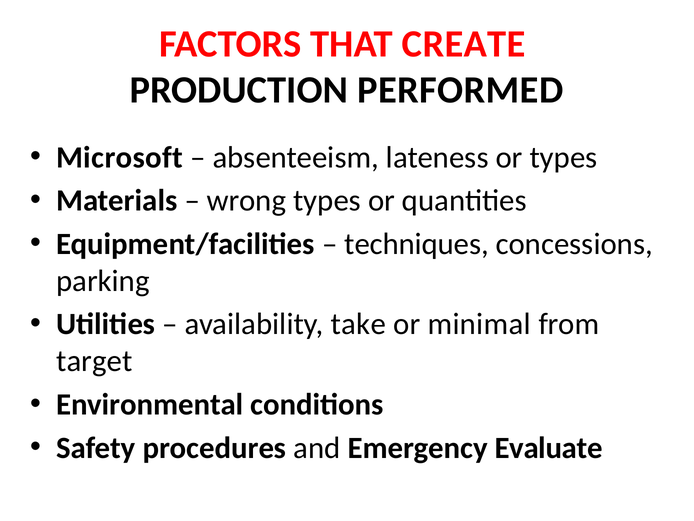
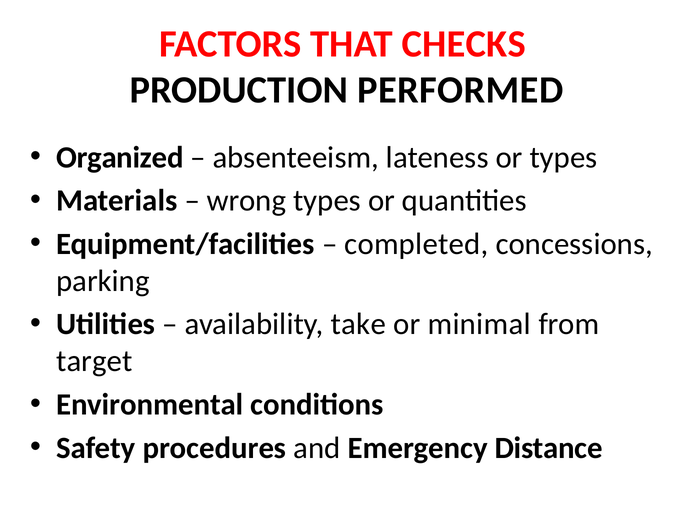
CREATE: CREATE -> CHECKS (464, 44)
Microsoft: Microsoft -> Organized (120, 157)
techniques: techniques -> completed (416, 244)
Evaluate: Evaluate -> Distance (549, 447)
